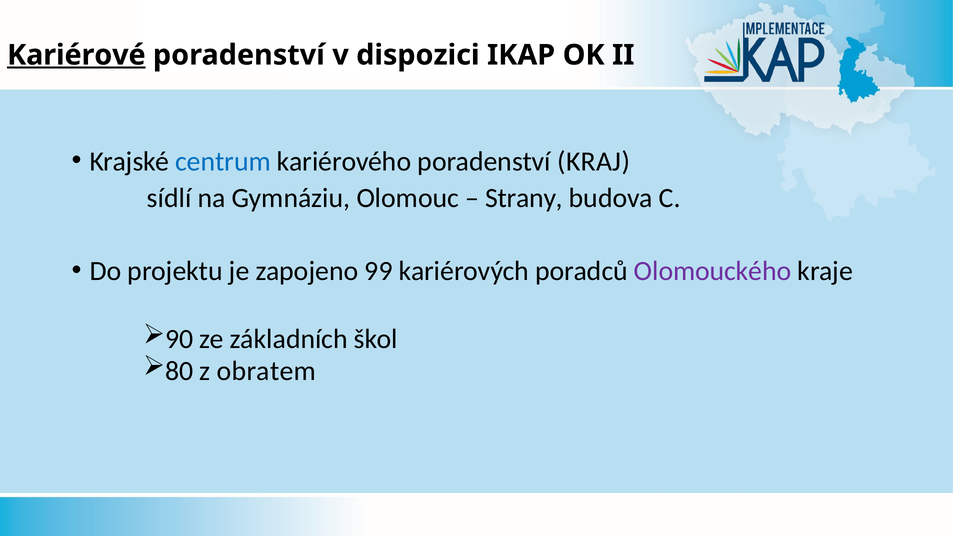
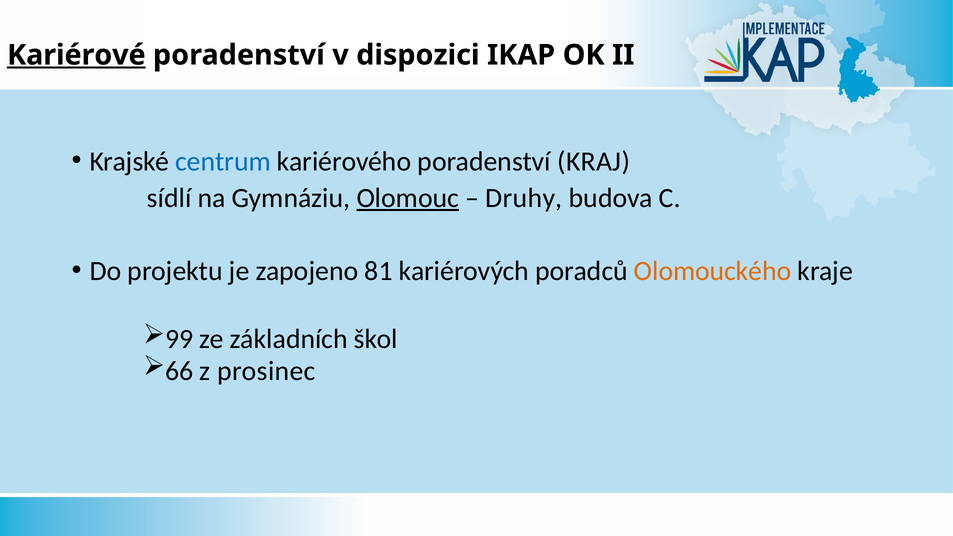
Olomouc underline: none -> present (408, 198)
Strany: Strany -> Druhy (524, 198)
99: 99 -> 81 (379, 271)
Olomouckého colour: purple -> orange (713, 271)
90: 90 -> 99 (179, 339)
80: 80 -> 66 (179, 371)
obratem: obratem -> prosinec (266, 371)
